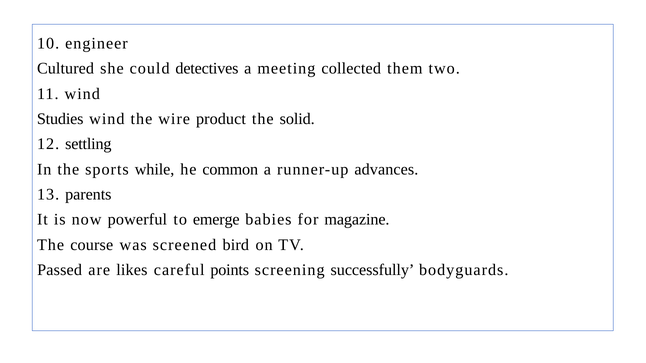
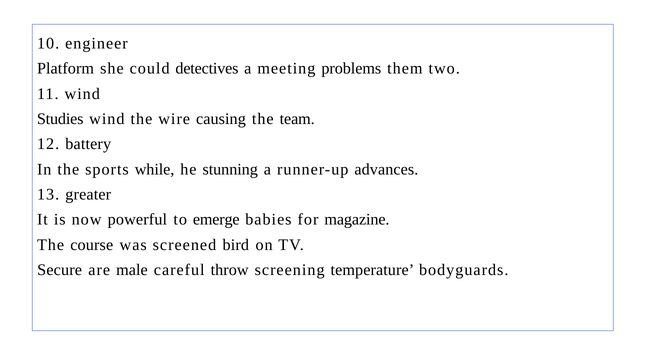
Cultured: Cultured -> Platform (66, 69)
collected: collected -> problems (351, 69)
product: product -> causing (221, 119)
solid: solid -> team (297, 119)
settling: settling -> battery (88, 144)
common: common -> stunning (230, 169)
parents: parents -> greater (88, 195)
Passed: Passed -> Secure (60, 270)
likes: likes -> male (132, 270)
points: points -> throw (230, 270)
successfully: successfully -> temperature (372, 270)
